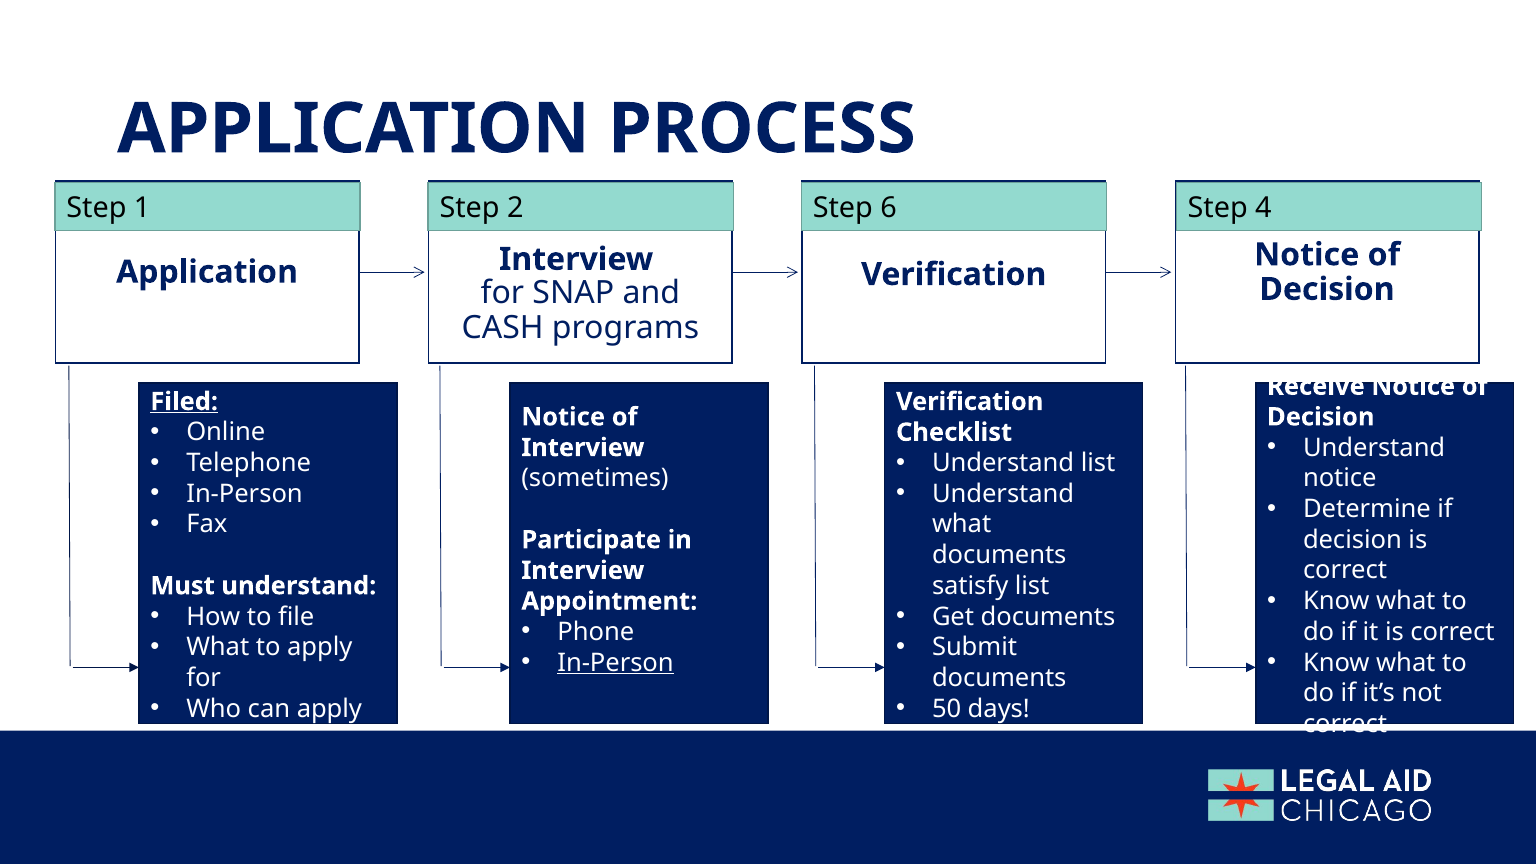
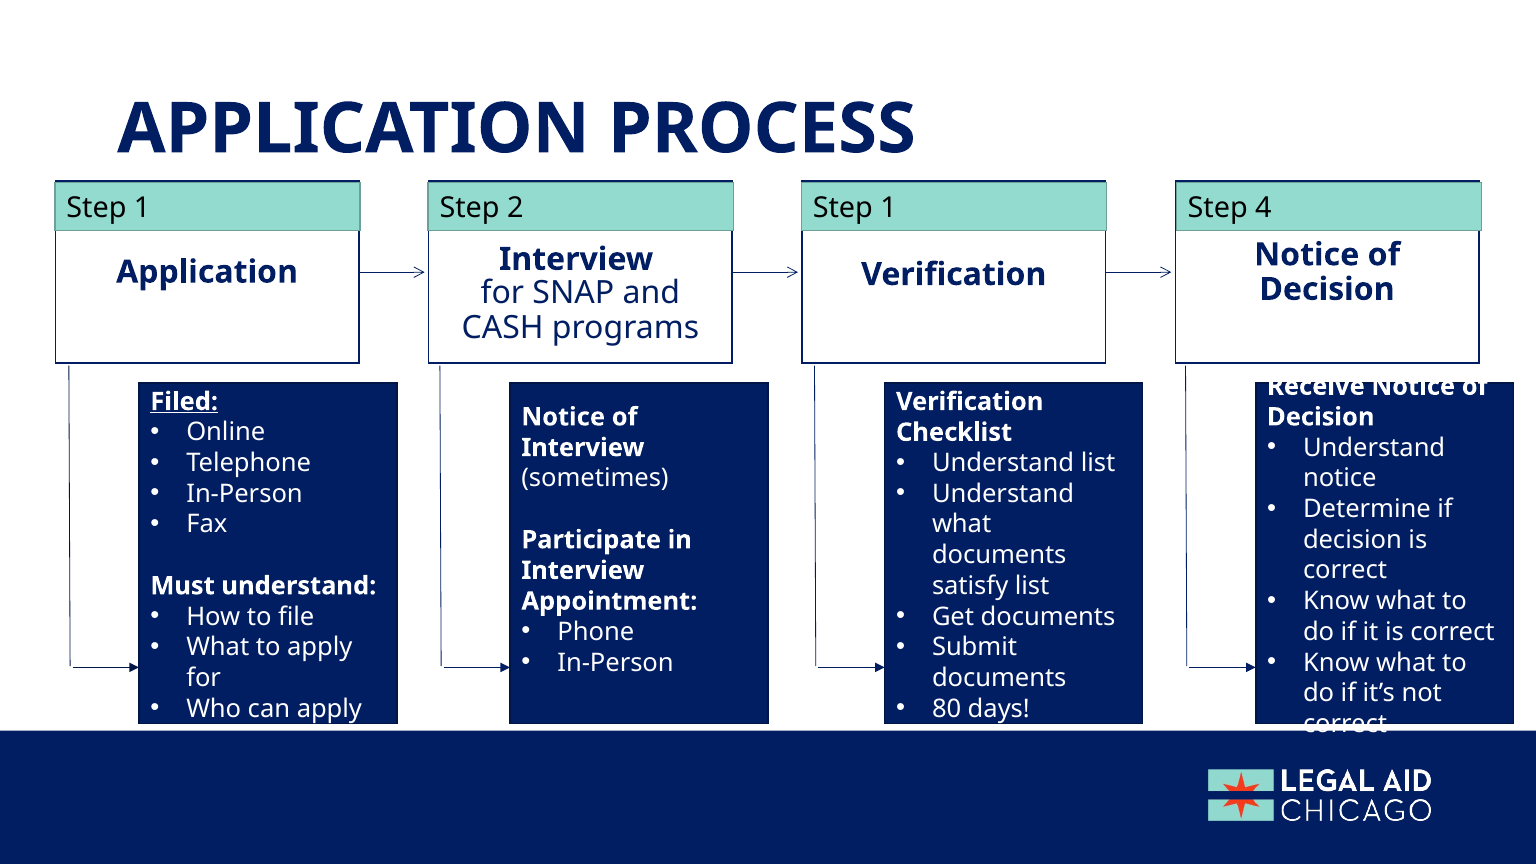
6: 6 -> 1 (889, 208)
In-Person underline: present -> none (616, 663)
50: 50 -> 80 (947, 709)
